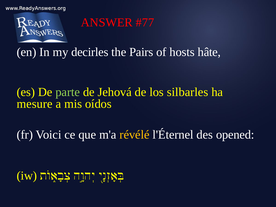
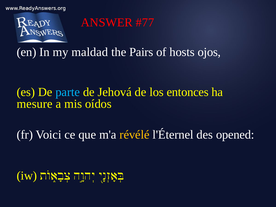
decirles: decirles -> maldad (90, 52)
hâte: hâte -> ojos (209, 52)
parte colour: light green -> light blue (68, 92)
silbarles: silbarles -> entonces (188, 92)
